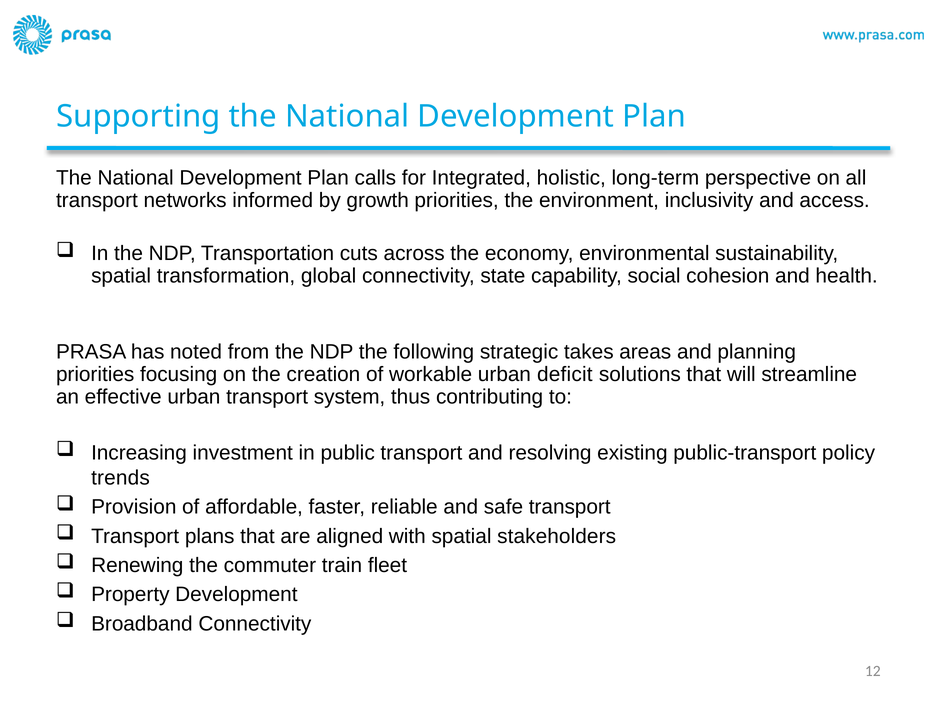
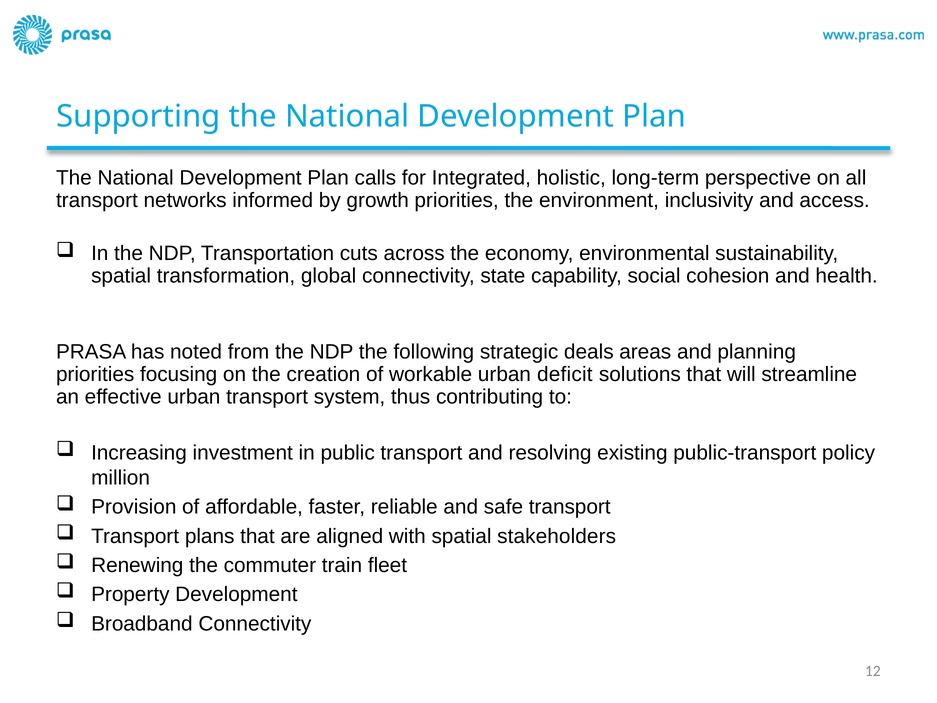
takes: takes -> deals (589, 352)
trends: trends -> million (121, 478)
